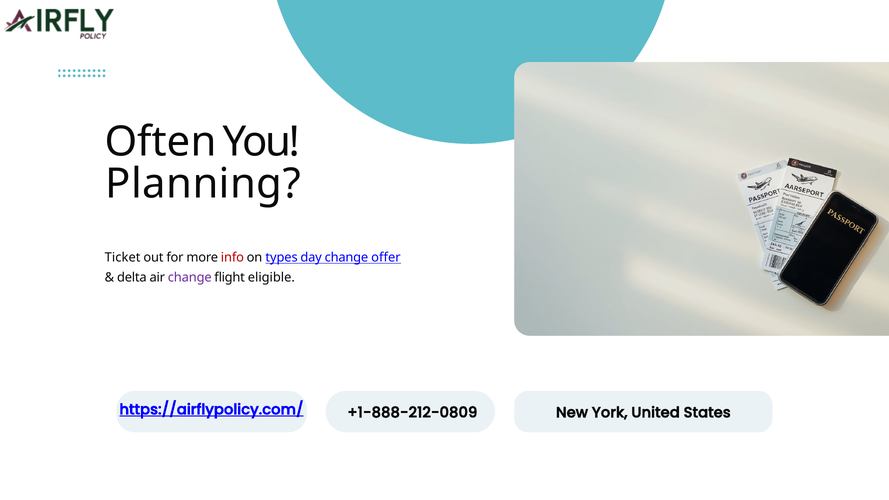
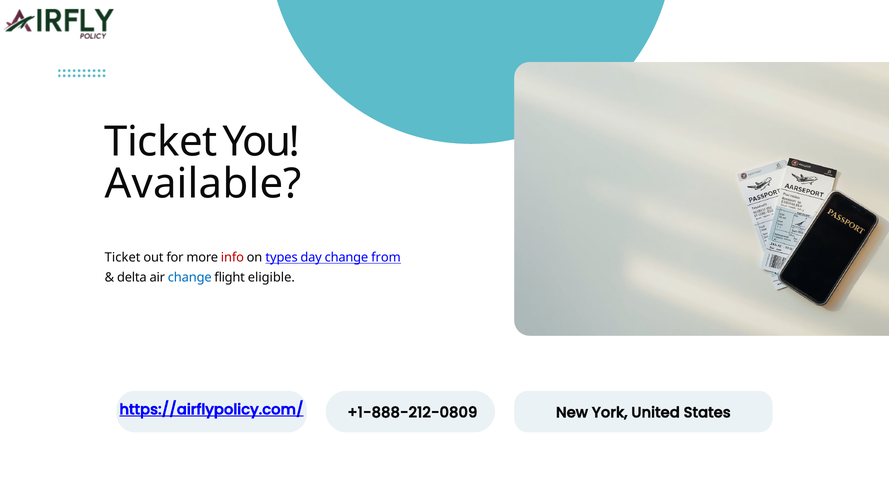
Often: Often -> Ticket (161, 142)
Planning: Planning -> Available (203, 184)
offer: offer -> from (386, 257)
change colour: purple -> blue (190, 278)
